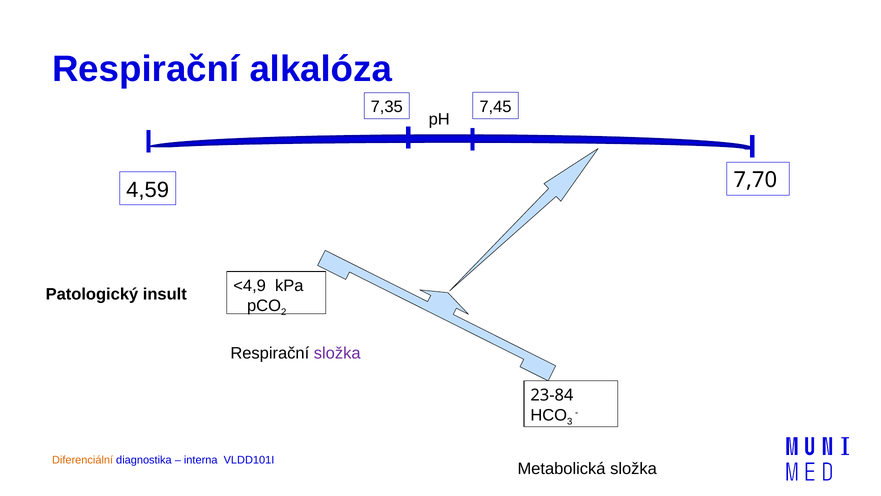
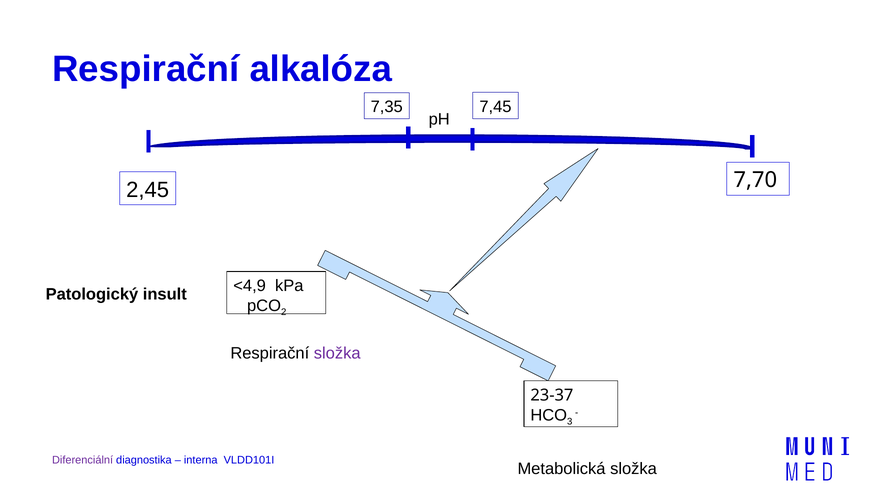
4,59: 4,59 -> 2,45 (148, 190)
23-84: 23-84 -> 23-37 (552, 395)
Diferenciální colour: orange -> purple (83, 460)
